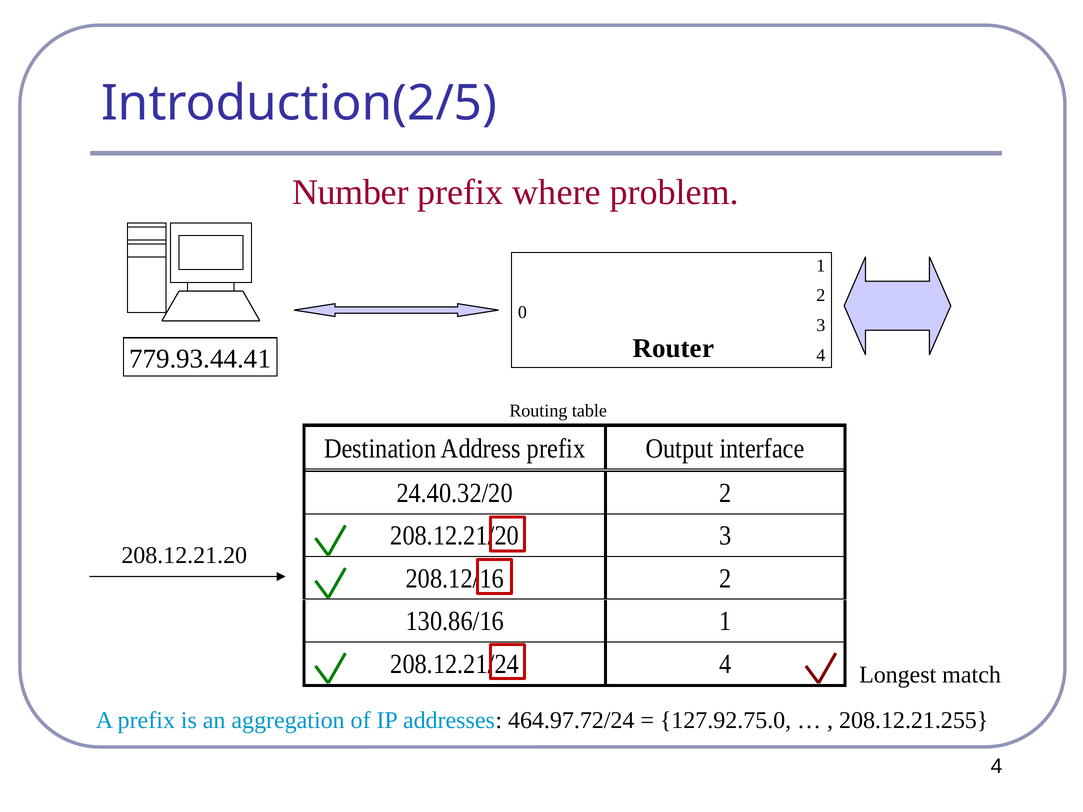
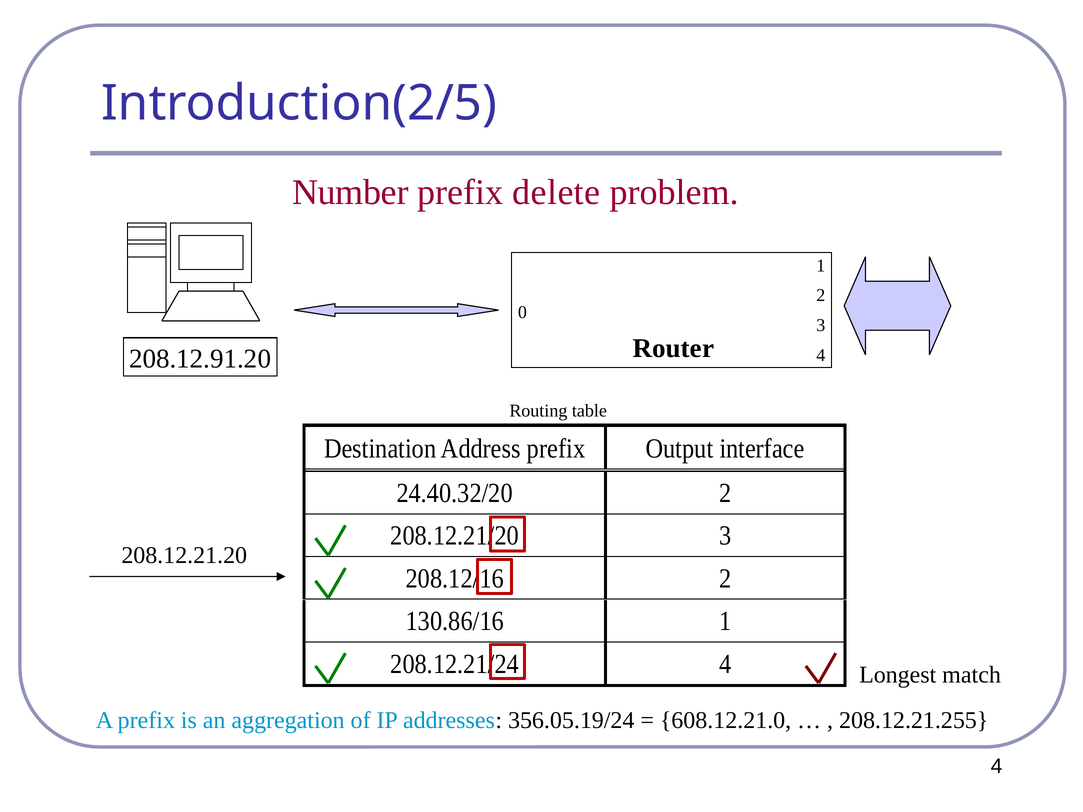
where: where -> delete (556, 192)
779.93.44.41: 779.93.44.41 -> 208.12.91.20 (200, 359)
464.97.72/24: 464.97.72/24 -> 356.05.19/24 (571, 720)
127.92.75.0: 127.92.75.0 -> 608.12.21.0 (726, 720)
